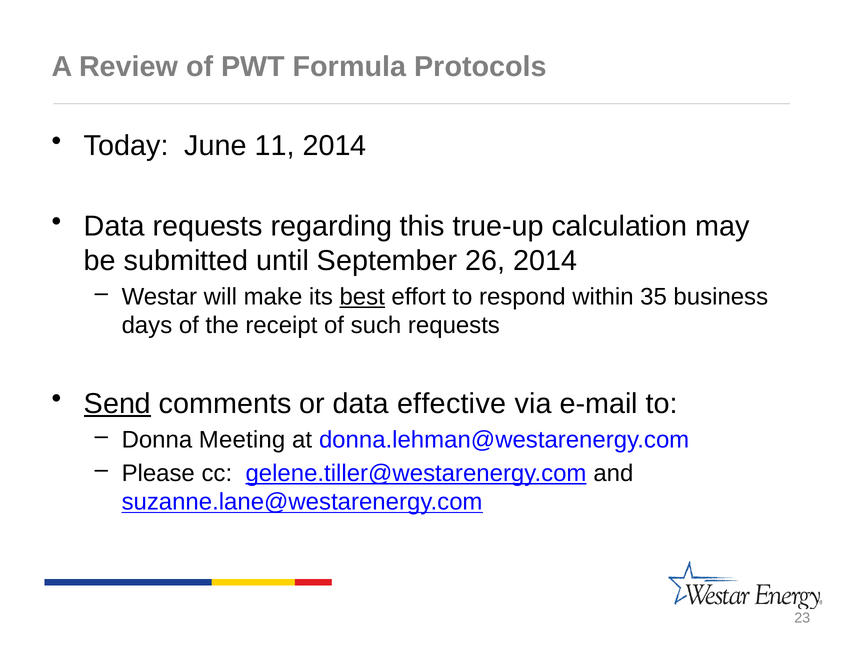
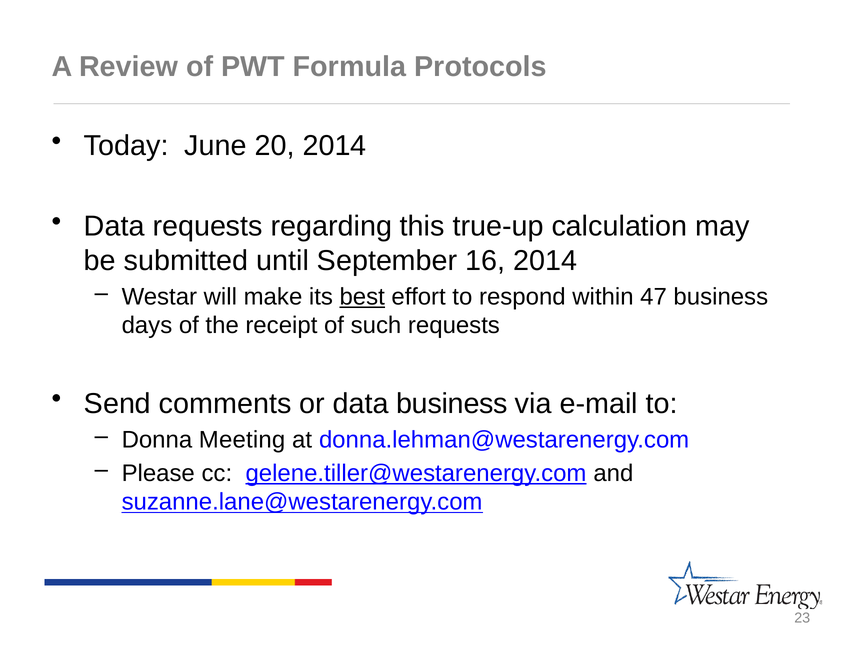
11: 11 -> 20 (275, 146)
26: 26 -> 16 (485, 261)
35: 35 -> 47 (654, 297)
Send underline: present -> none (117, 403)
data effective: effective -> business (452, 403)
